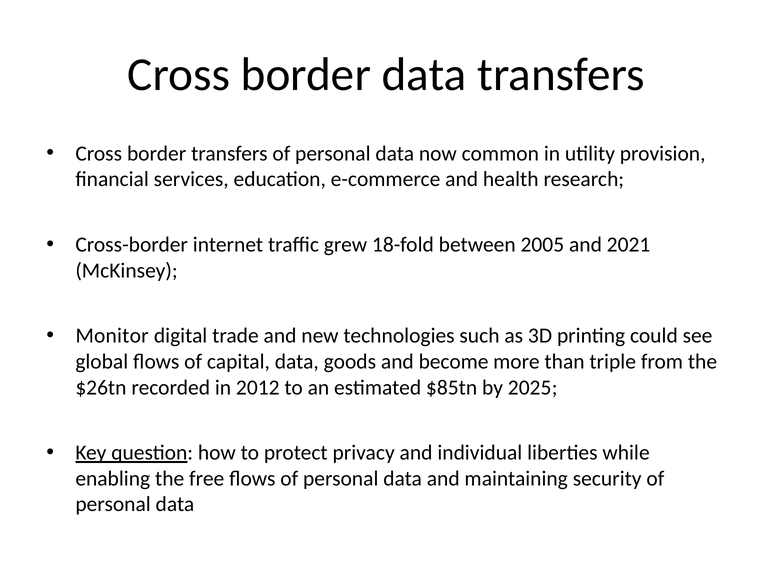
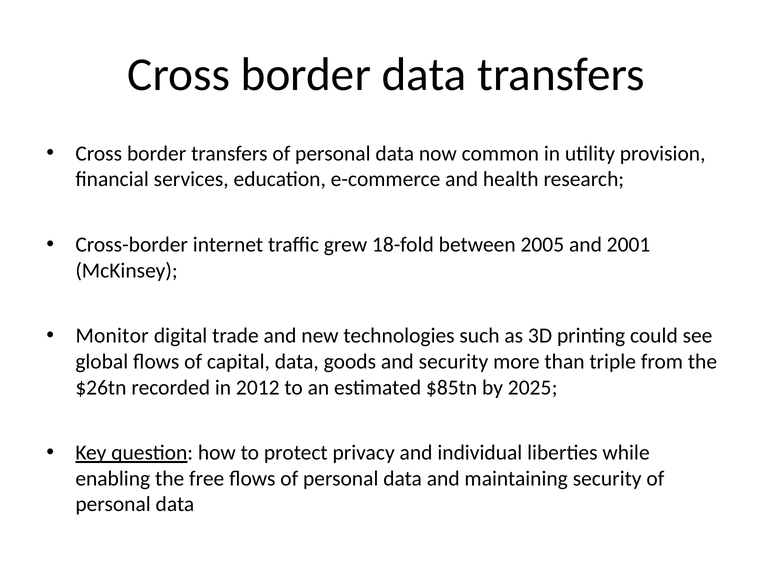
2021: 2021 -> 2001 (629, 245)
and become: become -> security (453, 361)
